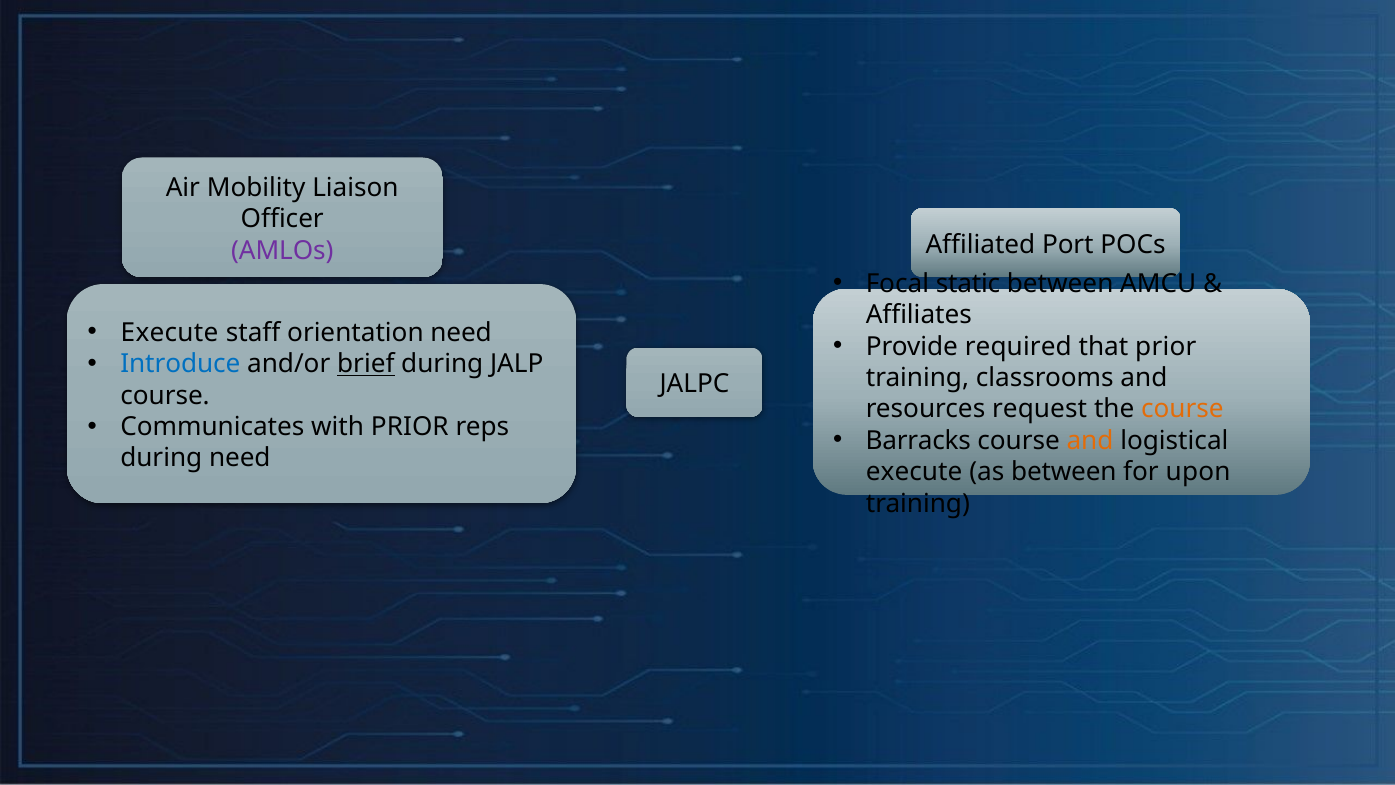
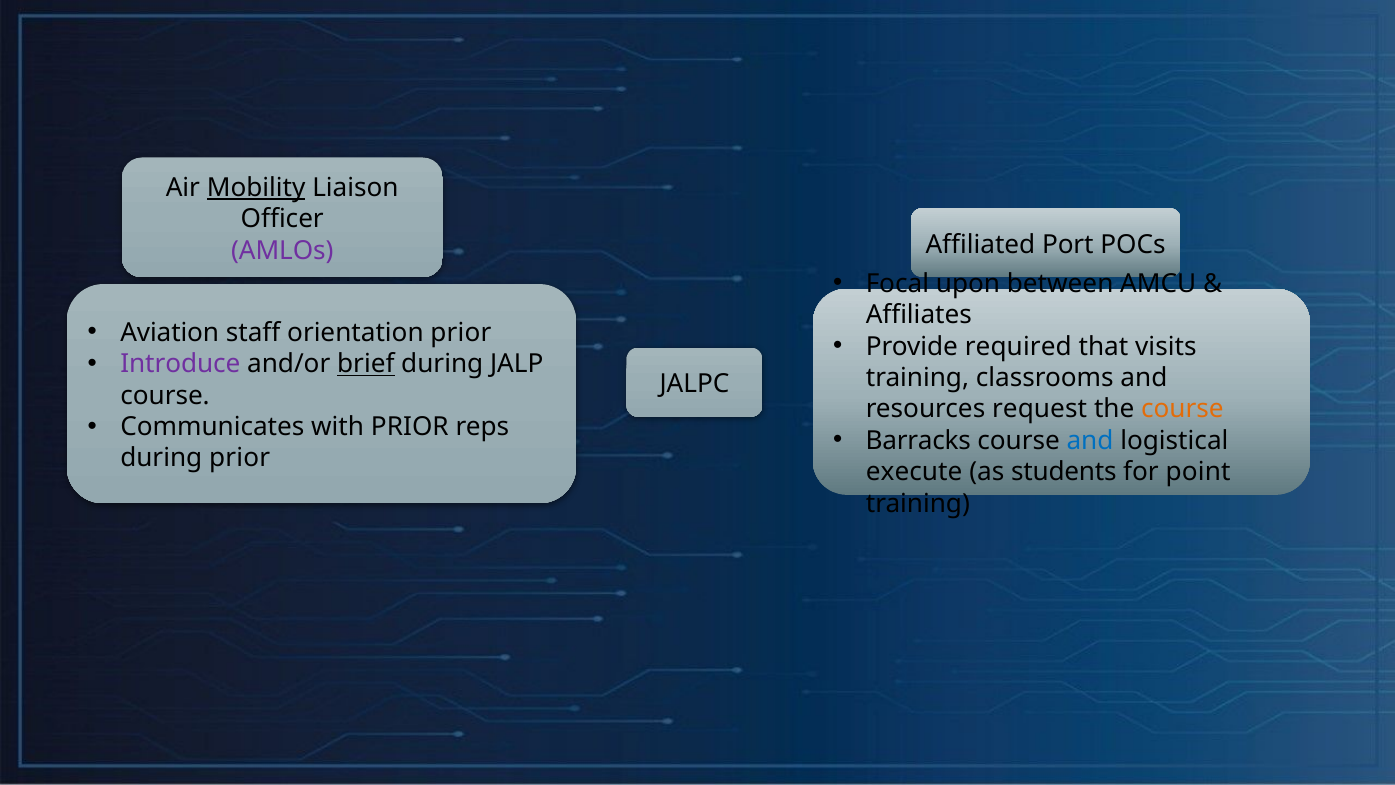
Mobility underline: none -> present (256, 188)
static: static -> upon (968, 284)
Execute: Execute -> Aviation (170, 333)
orientation need: need -> prior (461, 333)
that prior: prior -> visits (1166, 346)
Introduce colour: blue -> purple (180, 364)
and colour: orange -> blue (1090, 441)
during need: need -> prior (240, 458)
as between: between -> students (1064, 472)
upon: upon -> point (1198, 472)
